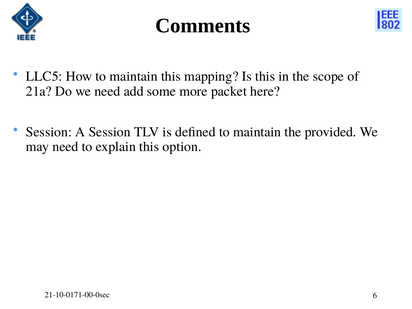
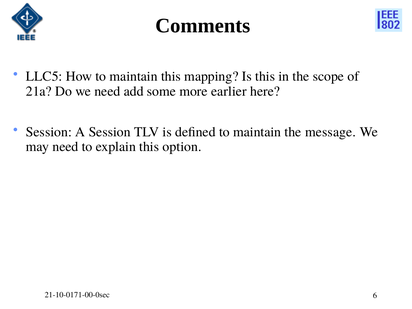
packet: packet -> earlier (229, 91)
provided: provided -> message (330, 132)
